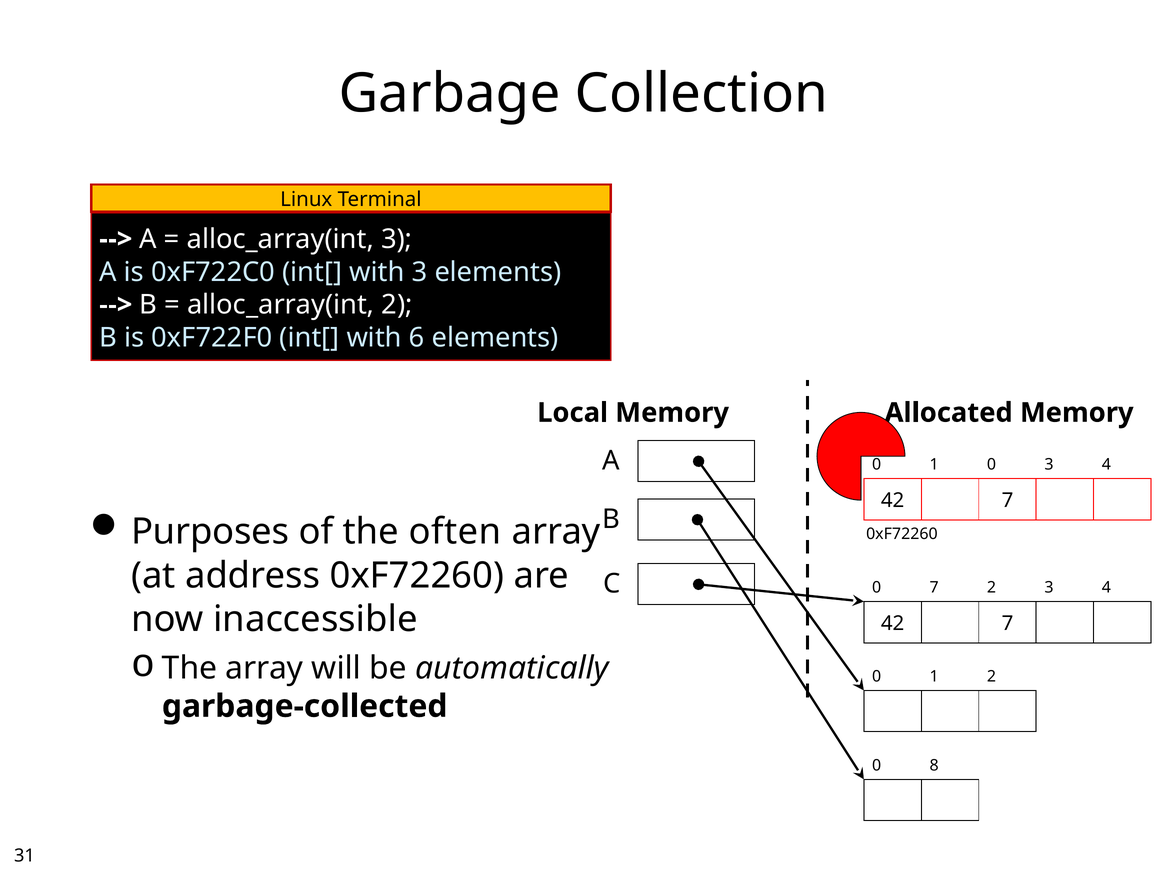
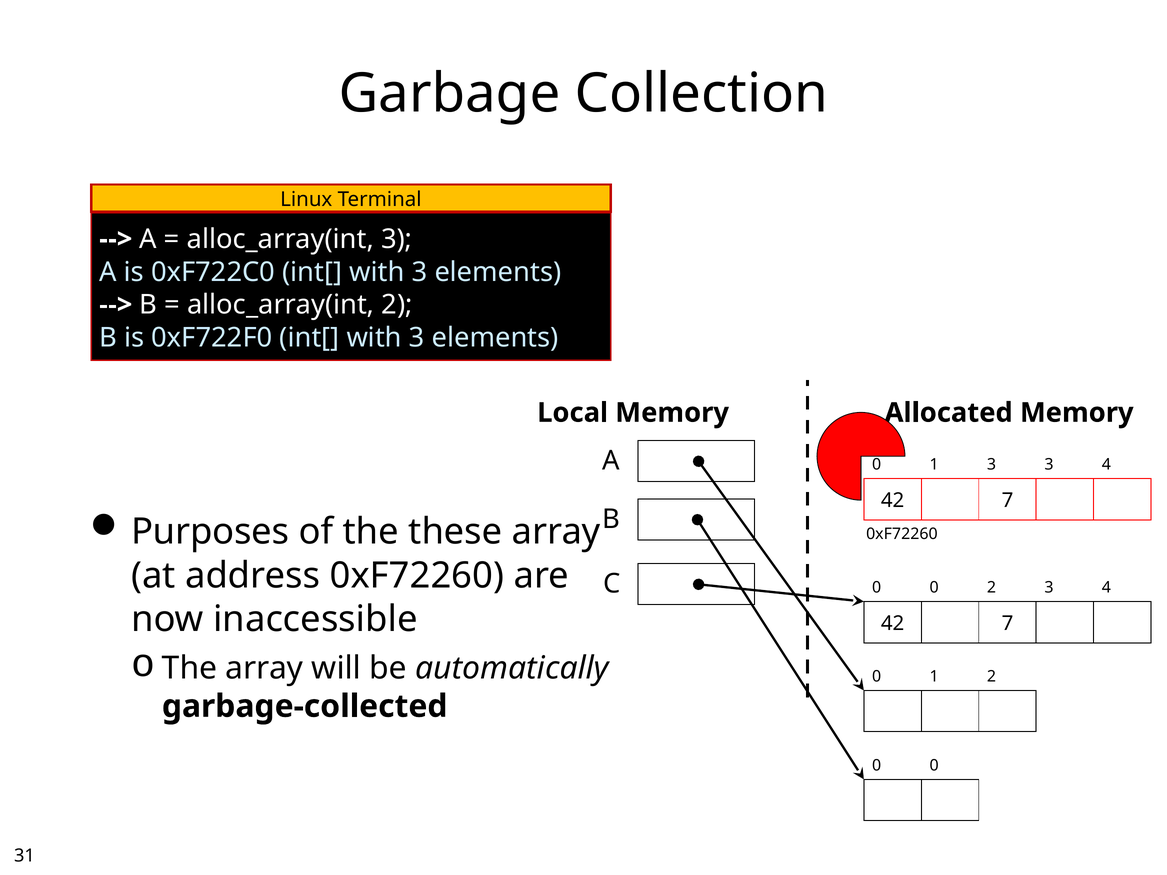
0xF722F0 int[ with 6: 6 -> 3 (417, 338)
1 0: 0 -> 3 (992, 465)
often: often -> these (455, 532)
C 0 7: 7 -> 0 (934, 588)
8: 8 -> 0 (934, 766)
